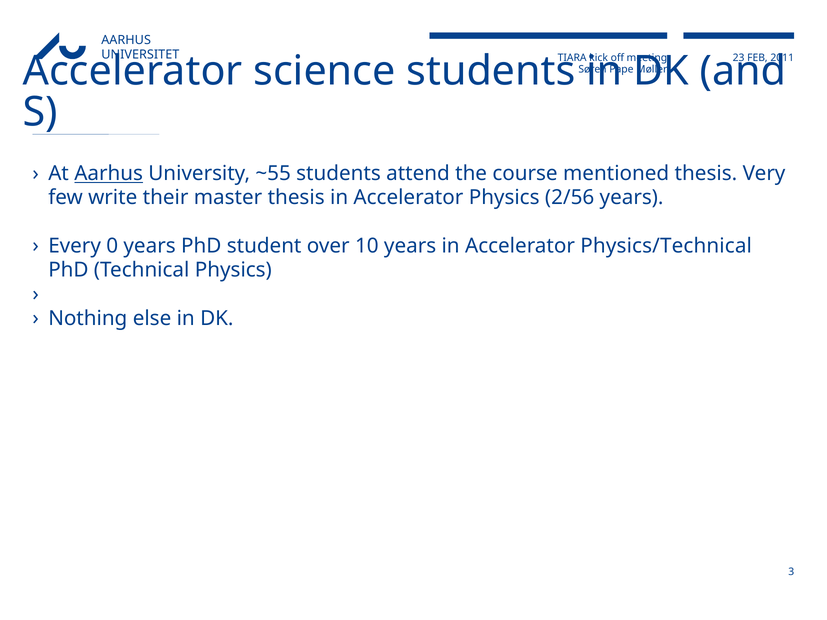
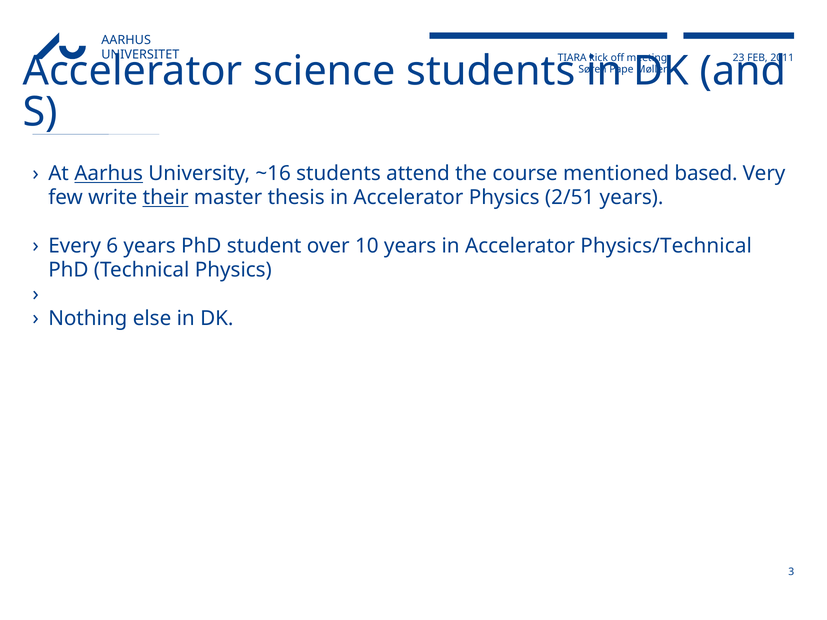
~55: ~55 -> ~16 (273, 174)
mentioned thesis: thesis -> based (706, 174)
their underline: none -> present (166, 198)
2/56: 2/56 -> 2/51 (570, 198)
0: 0 -> 6 (112, 246)
